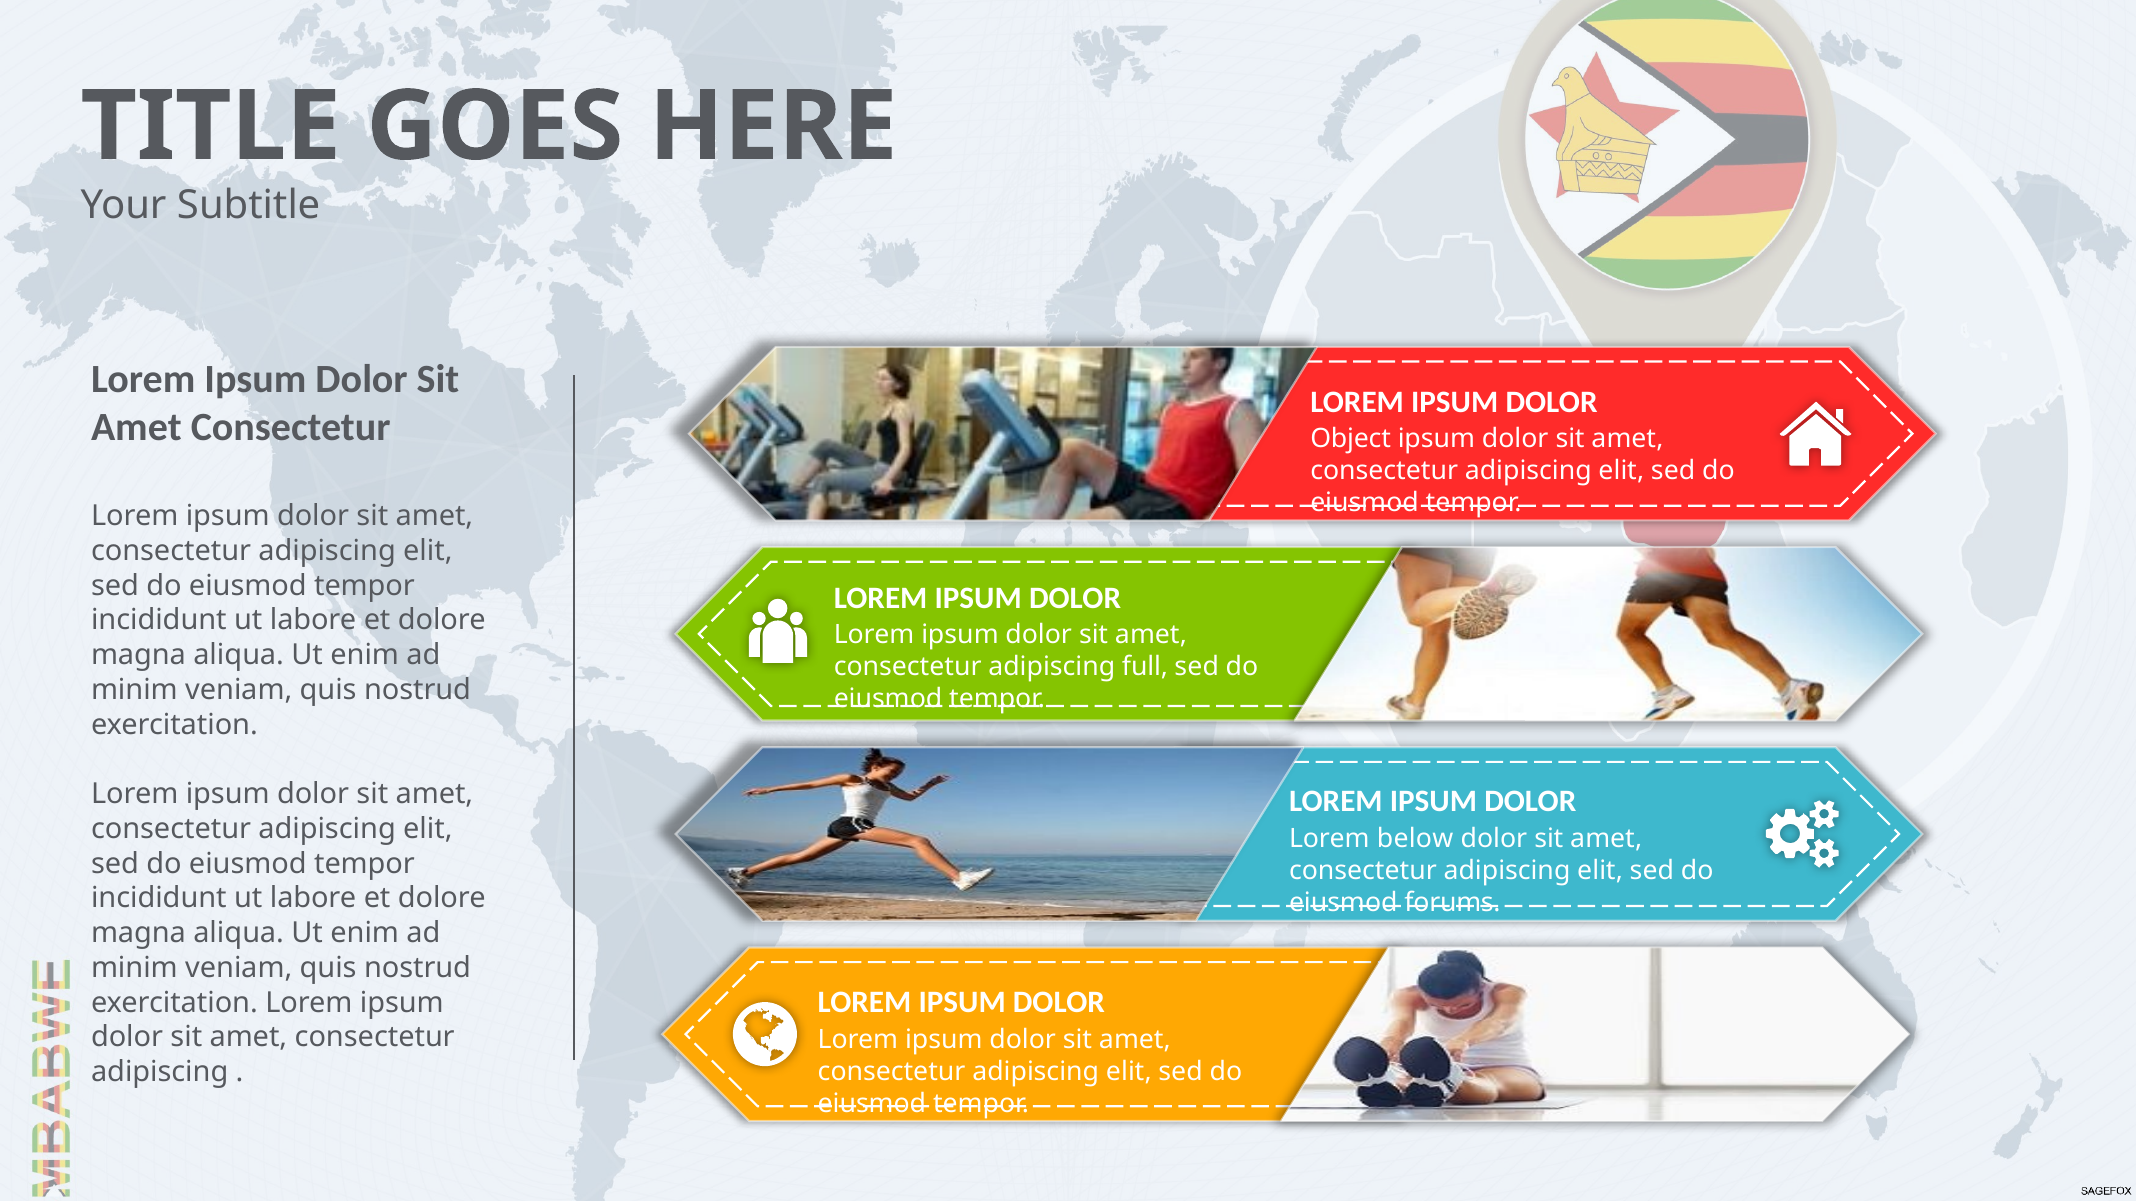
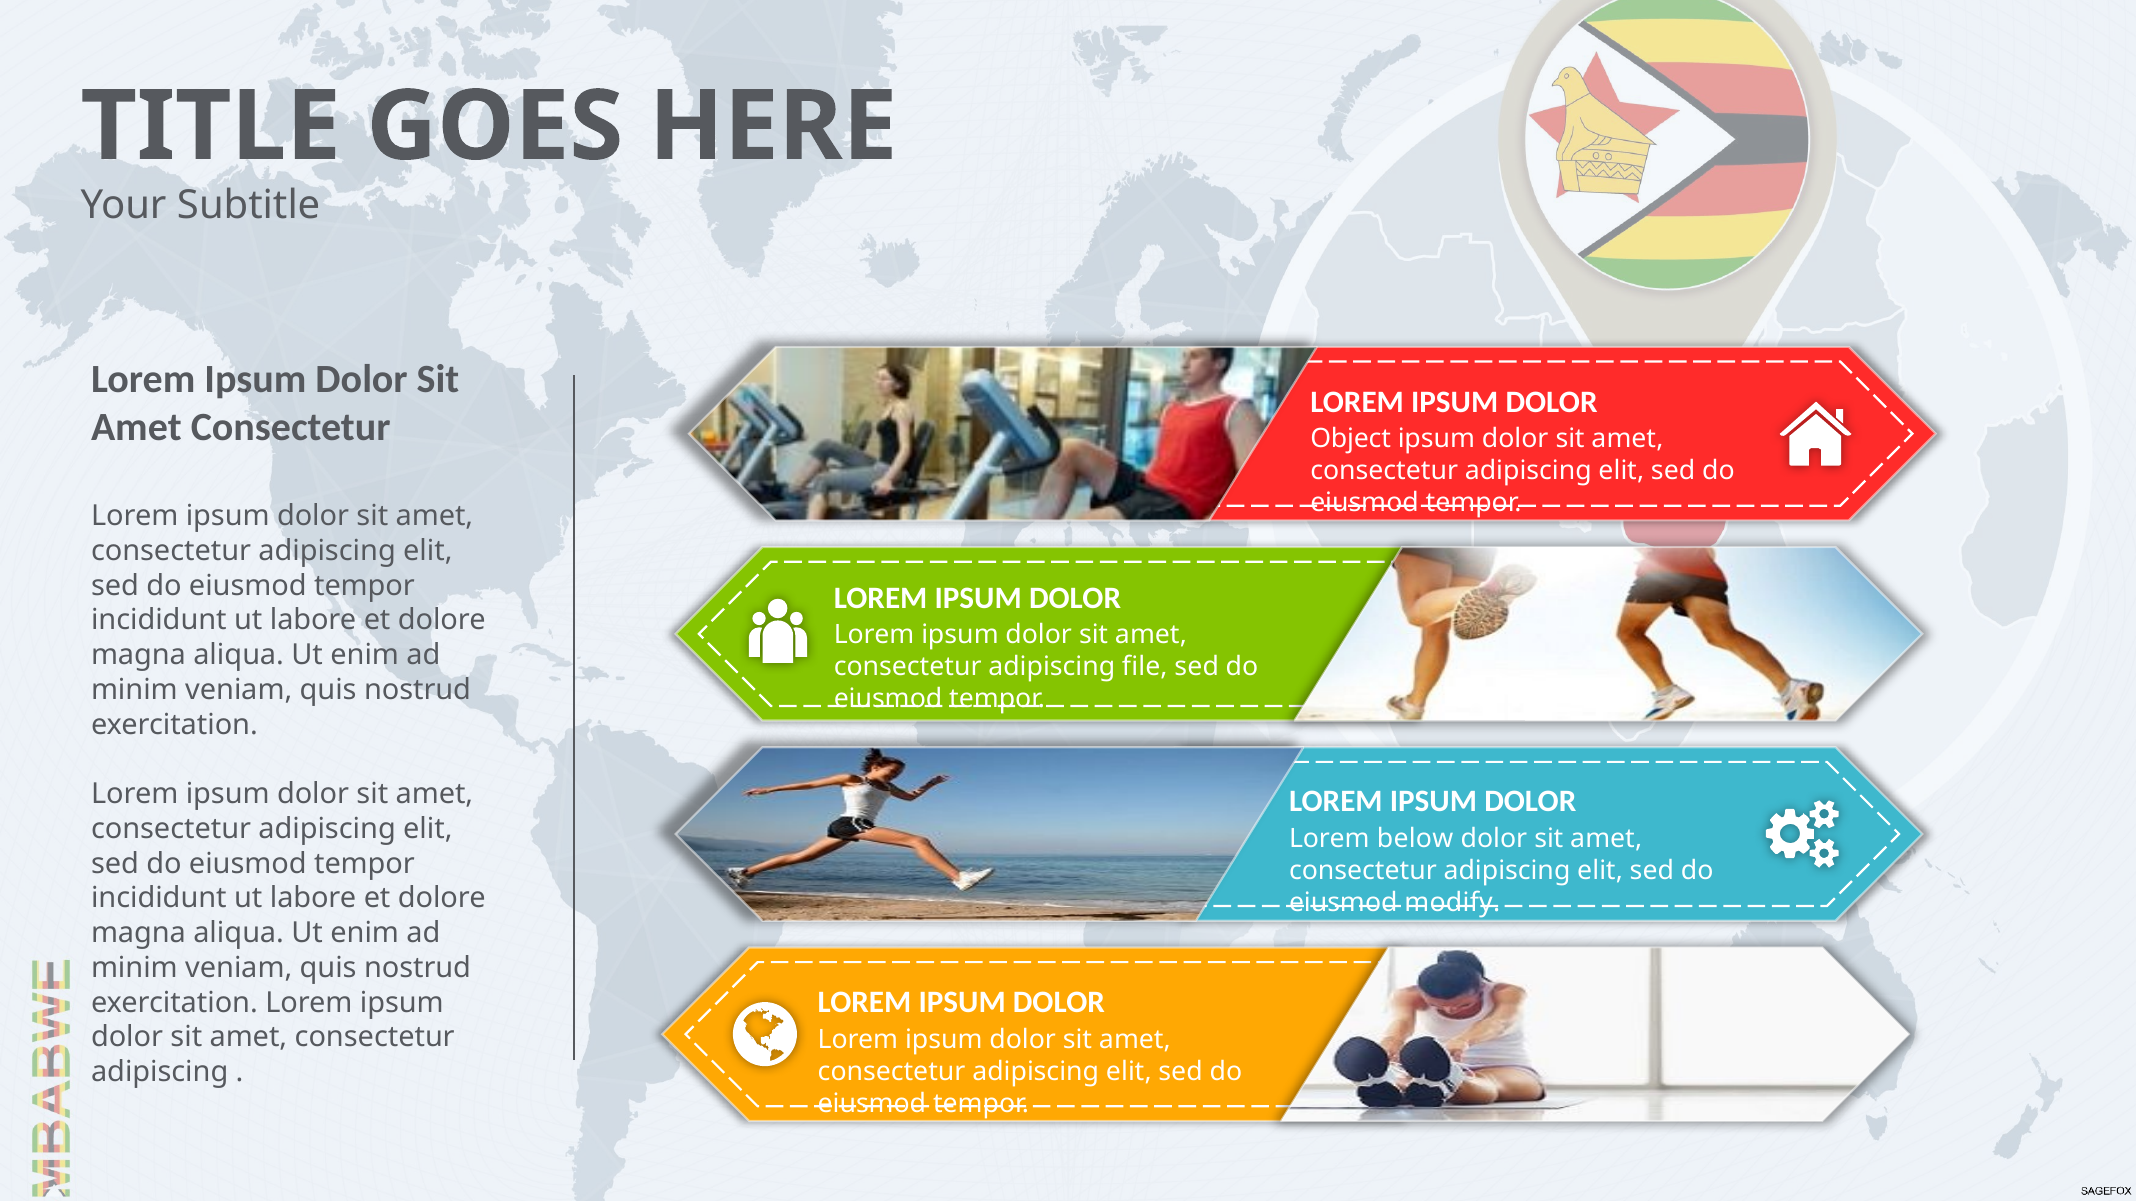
full: full -> file (1145, 667)
forums: forums -> modify (1452, 903)
